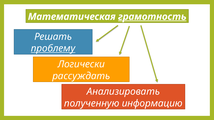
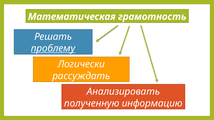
грамотность underline: present -> none (152, 17)
